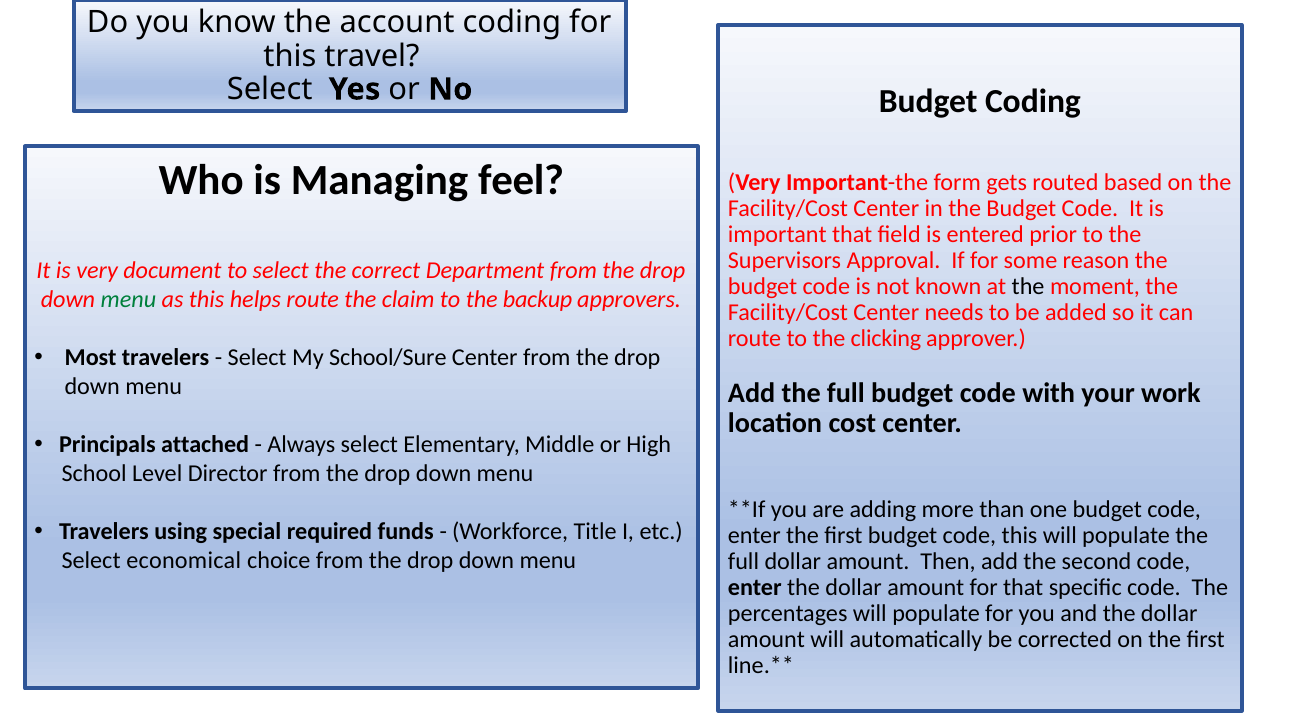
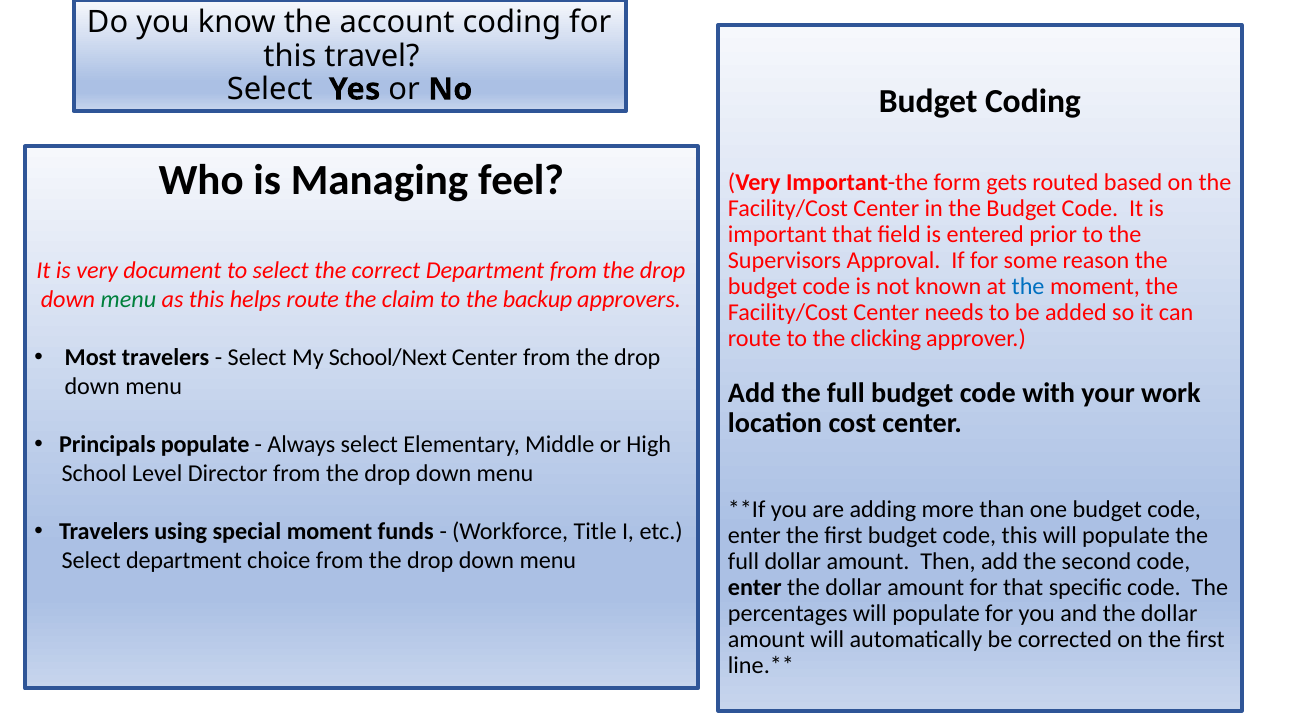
the colour: black -> blue (1028, 287)
School/Sure: School/Sure -> School/Next (388, 358)
Principals attached: attached -> populate (205, 445)
special required: required -> moment (329, 532)
Select economical: economical -> department (184, 561)
